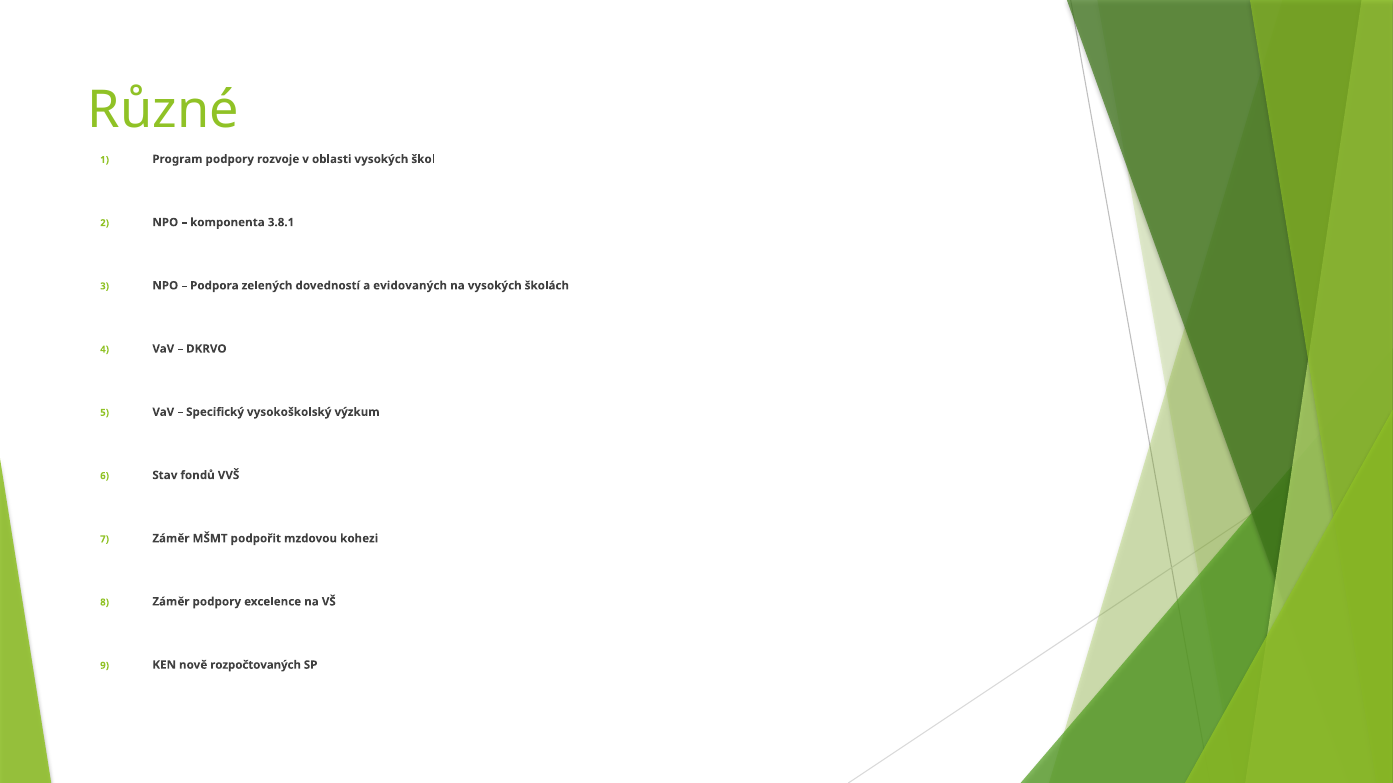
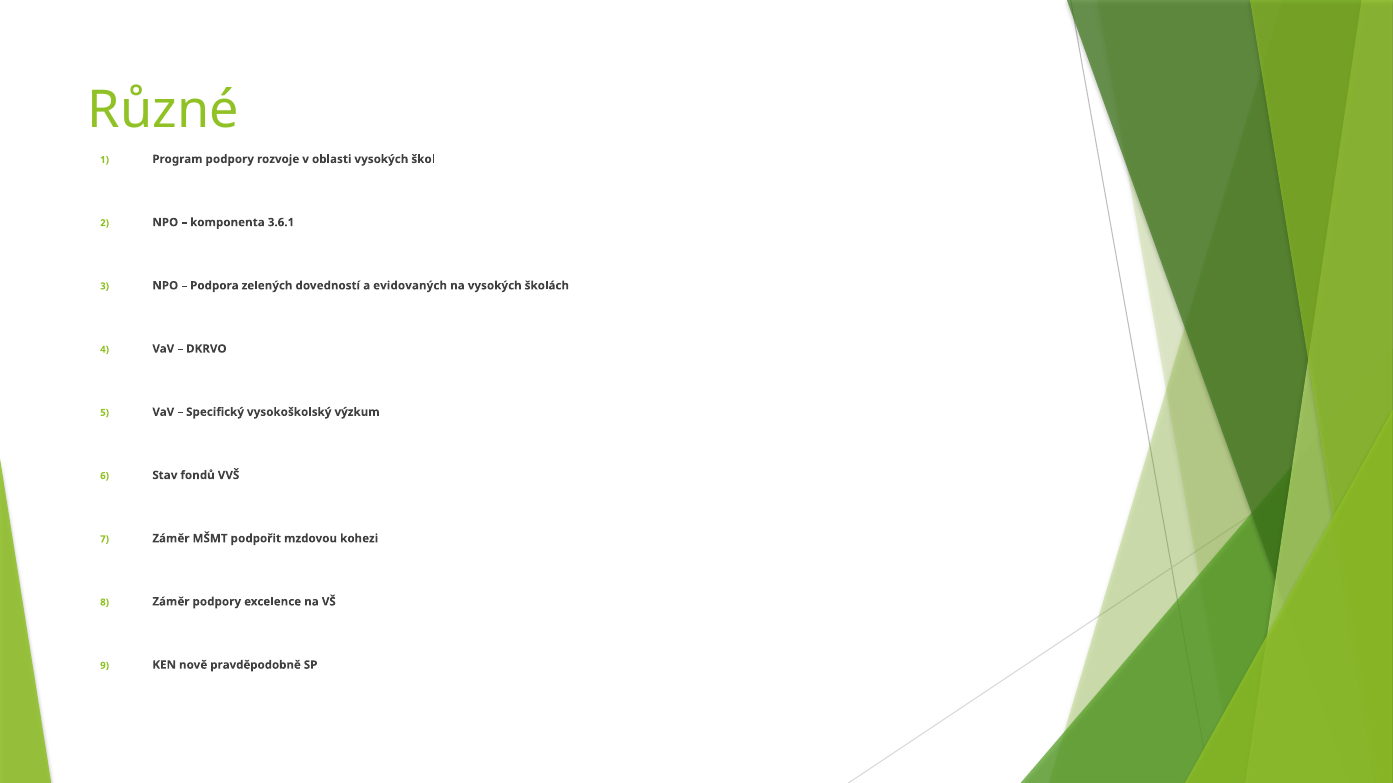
3.8.1: 3.8.1 -> 3.6.1 (281, 223)
rozpočtovaných: rozpočtovaných -> pravděpodobně (256, 665)
